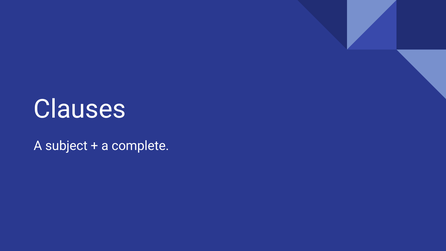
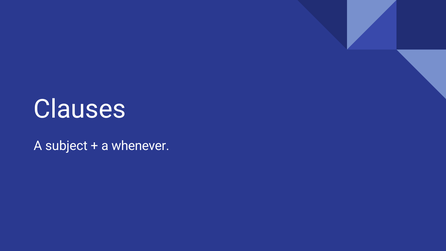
complete: complete -> whenever (140, 146)
